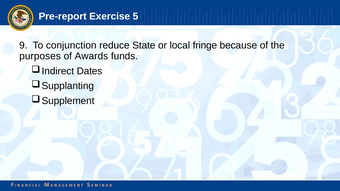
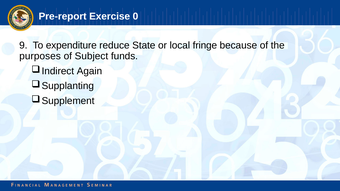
5: 5 -> 0 (135, 16)
conjunction: conjunction -> expenditure (71, 45)
Awards: Awards -> Subject (91, 56)
Dates: Dates -> Again (89, 71)
